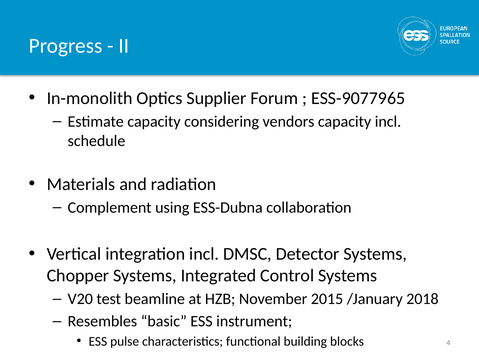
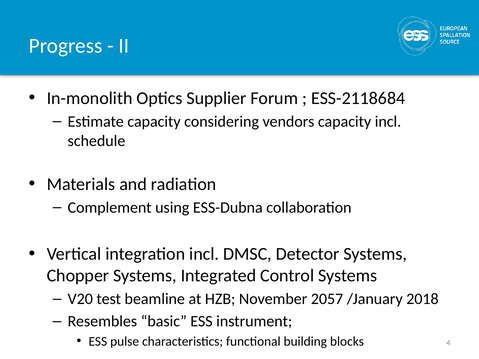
ESS-9077965: ESS-9077965 -> ESS-2118684 (358, 98)
2015: 2015 -> 2057 (327, 299)
